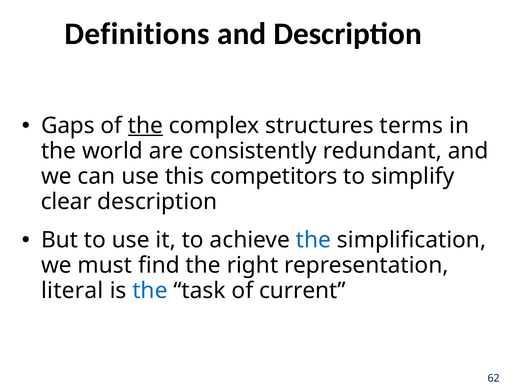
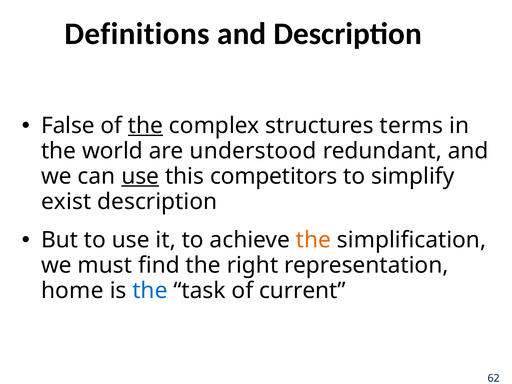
Gaps: Gaps -> False (68, 126)
consistently: consistently -> understood (253, 151)
use underline: none -> present (140, 176)
clear: clear -> exist (66, 202)
the colour: blue -> orange (314, 240)
literal: literal -> home (72, 291)
